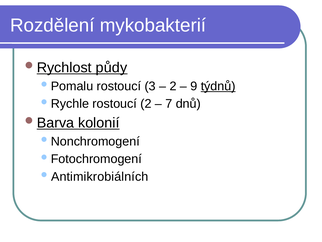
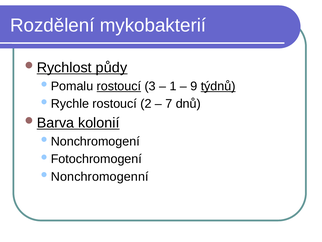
rostoucí underline: none -> present (119, 86)
2: 2 -> 1 (173, 86)
Antimikrobiálních: Antimikrobiálních -> Nonchromogenní (100, 176)
